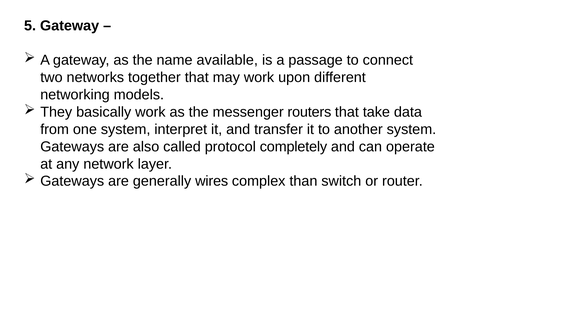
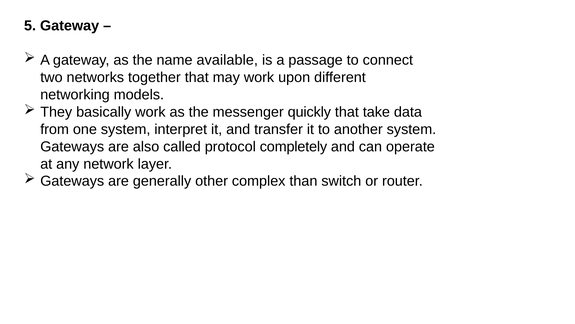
routers: routers -> quickly (309, 112)
wires: wires -> other (212, 181)
